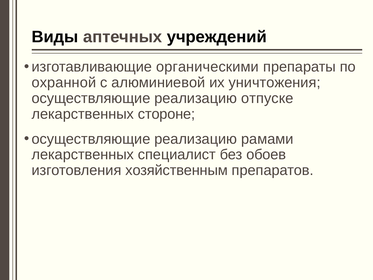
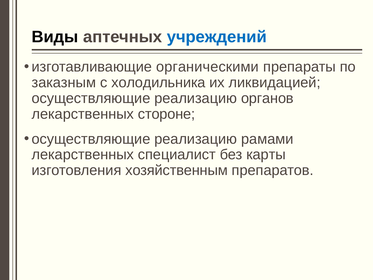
учреждений colour: black -> blue (217, 37)
охранной: охранной -> заказным (64, 83)
алюминиевой: алюминиевой -> холодильника (158, 83)
уничтожения: уничтожения -> ликвидацией (275, 83)
отпуске: отпуске -> органов (267, 98)
обоев: обоев -> карты (266, 155)
